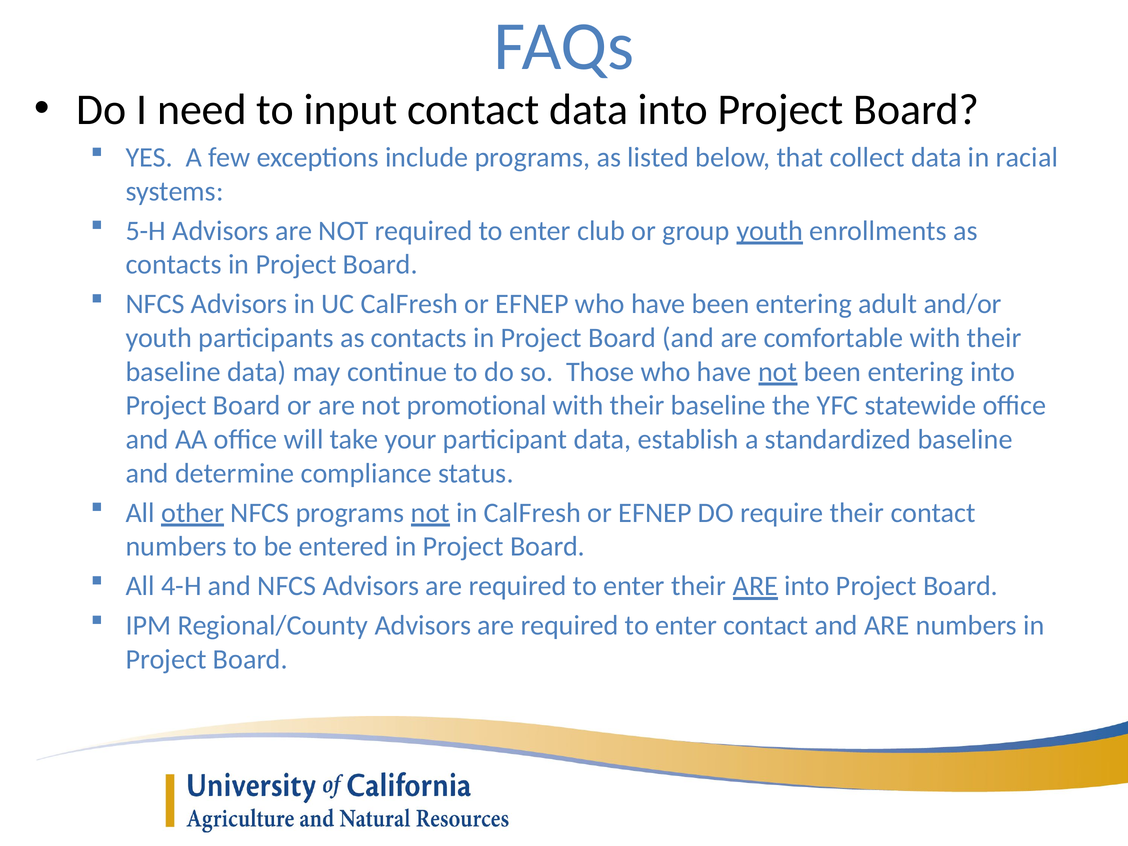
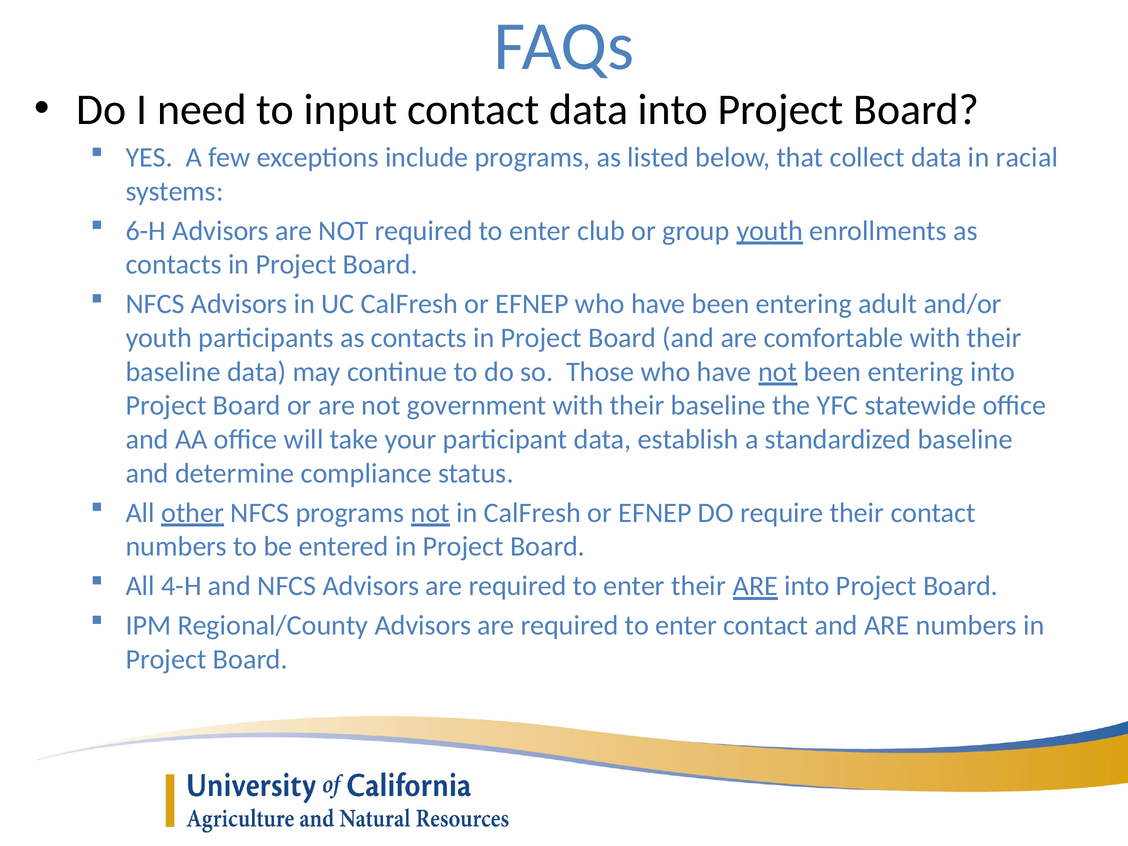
5-H: 5-H -> 6-H (146, 231)
promotional: promotional -> government (477, 406)
